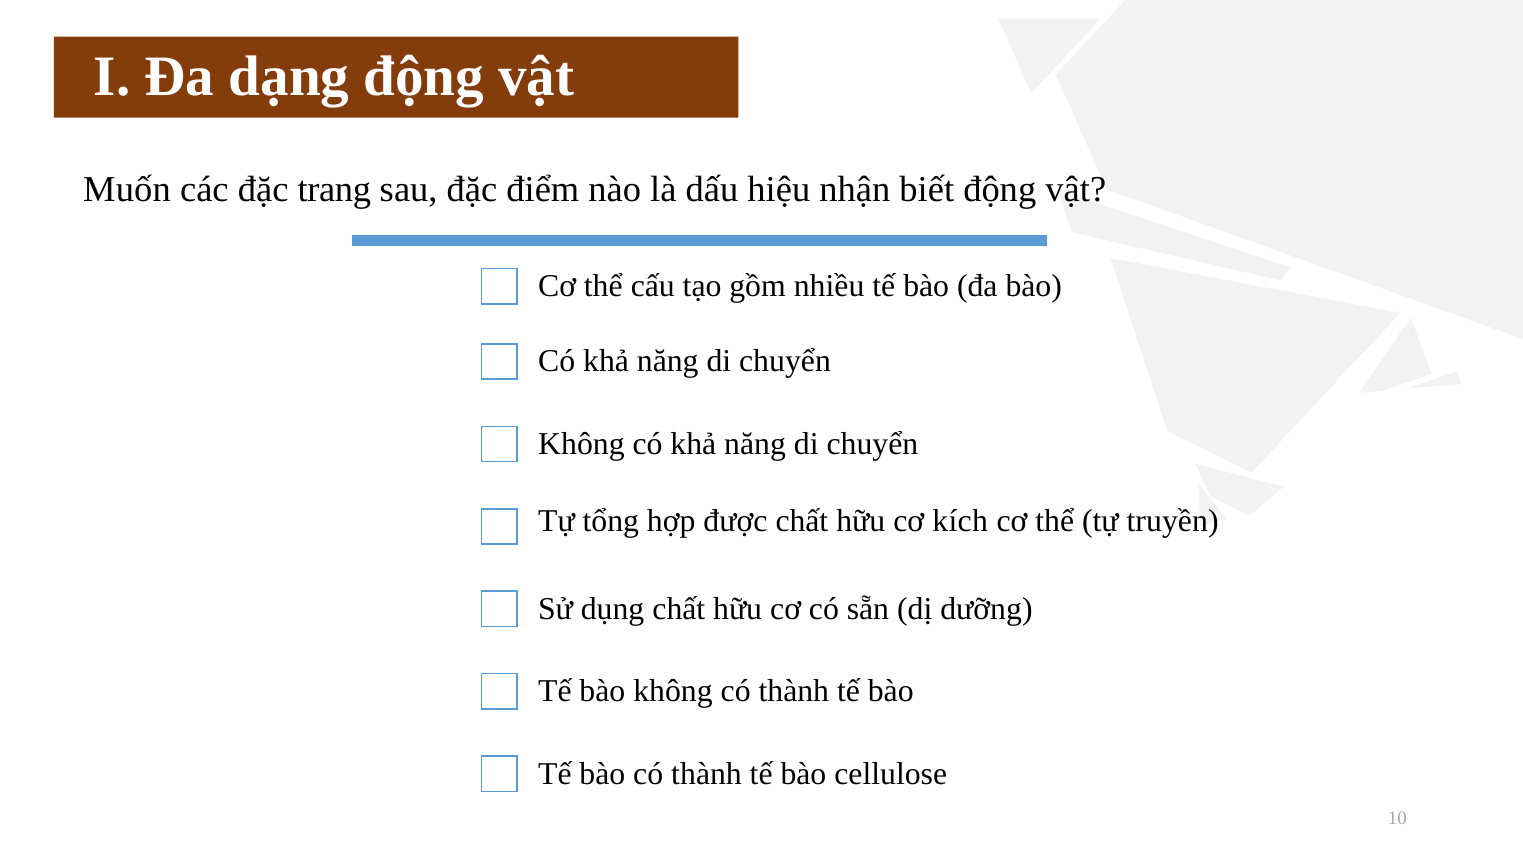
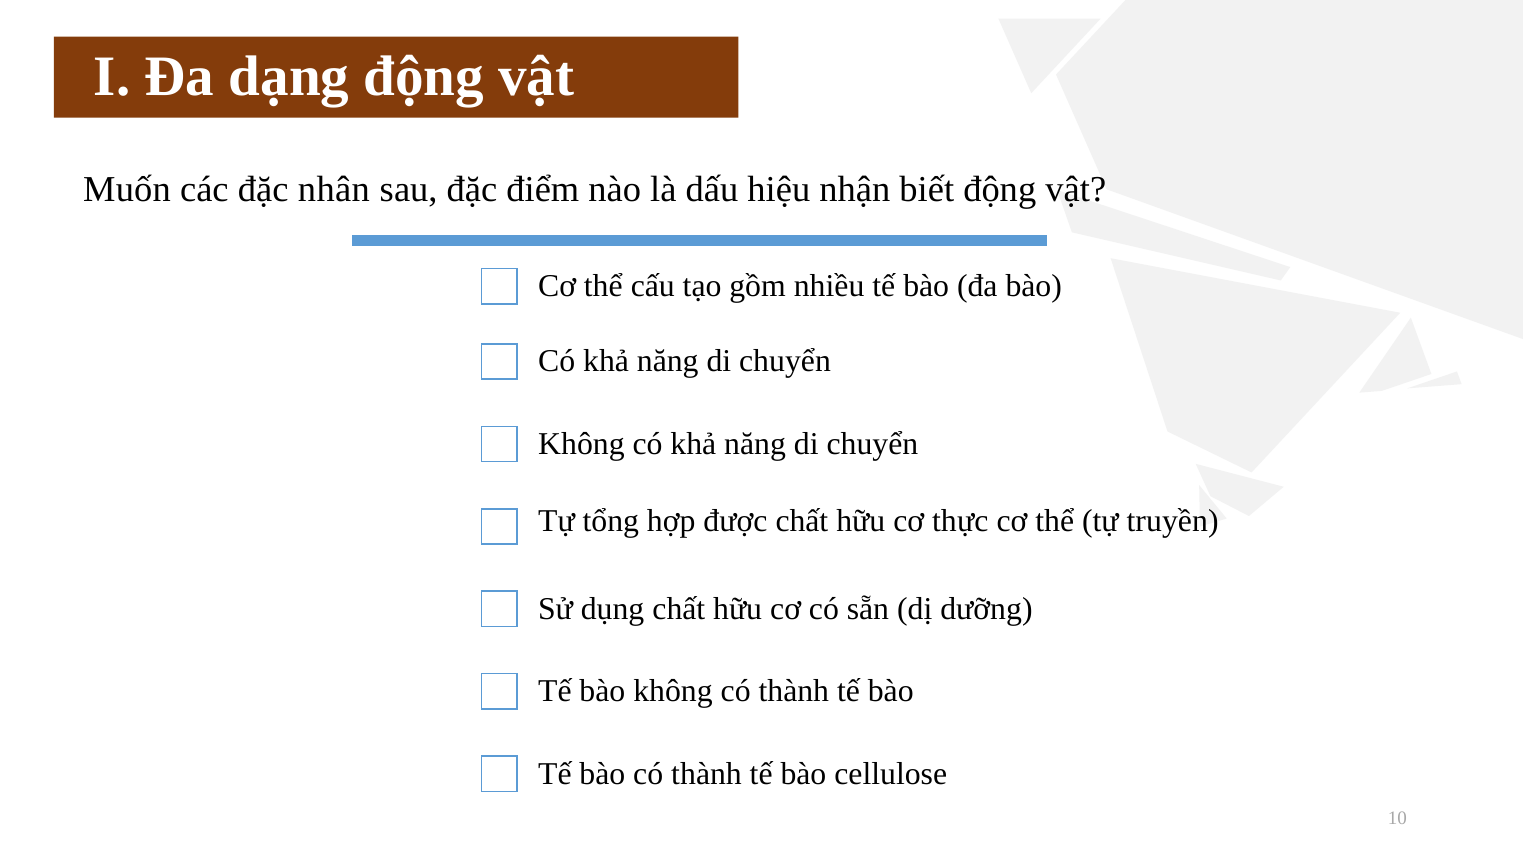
trang: trang -> nhân (334, 189)
kích: kích -> thực (960, 521)
